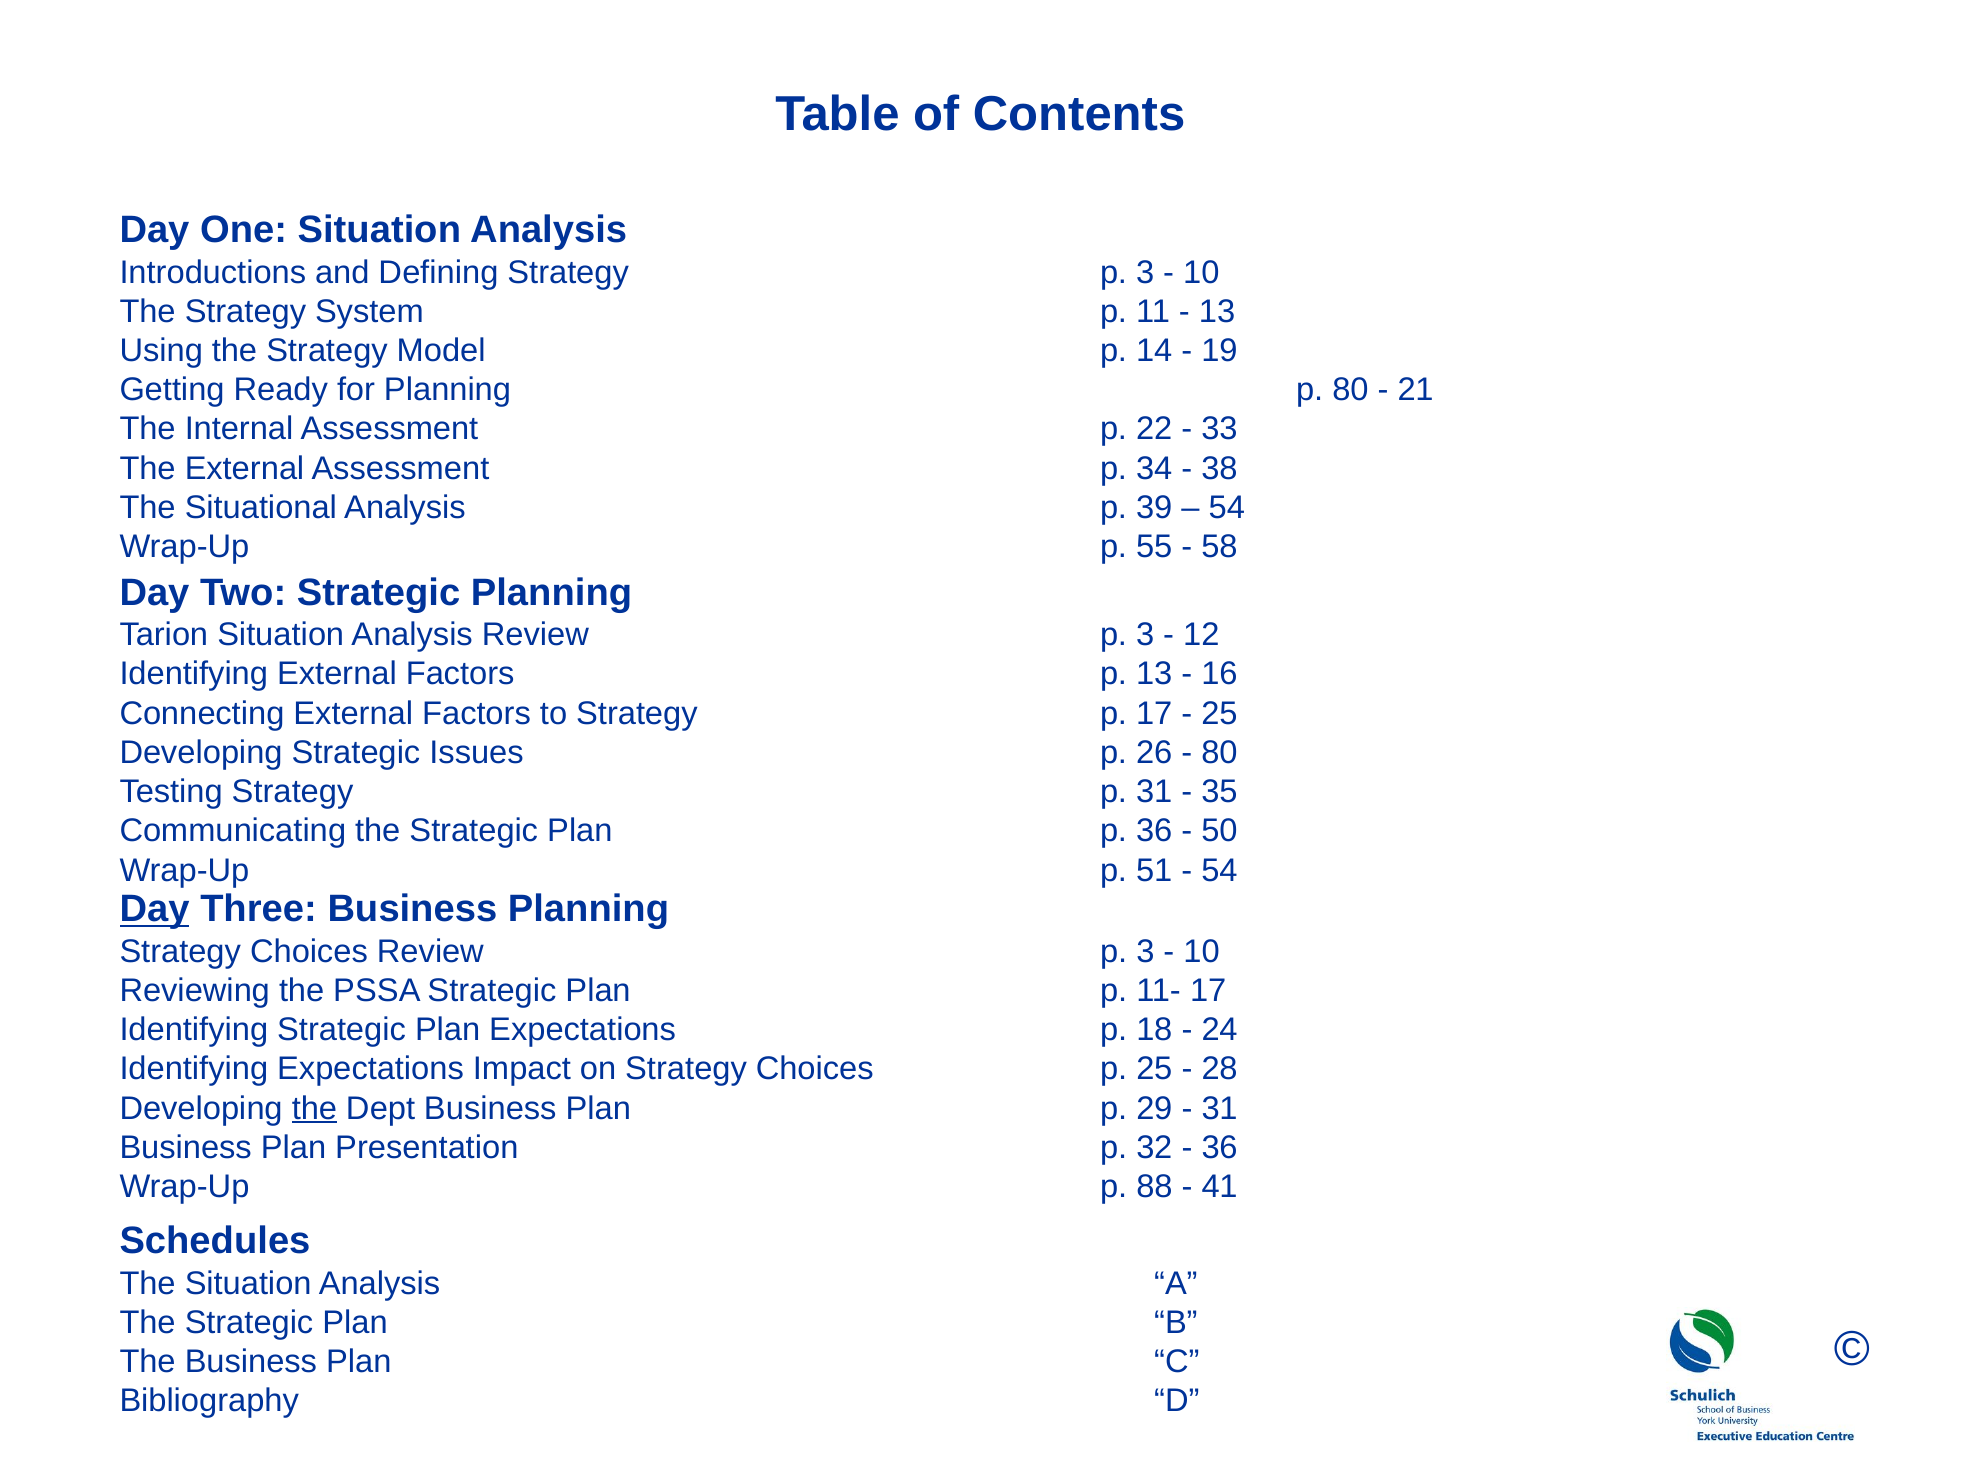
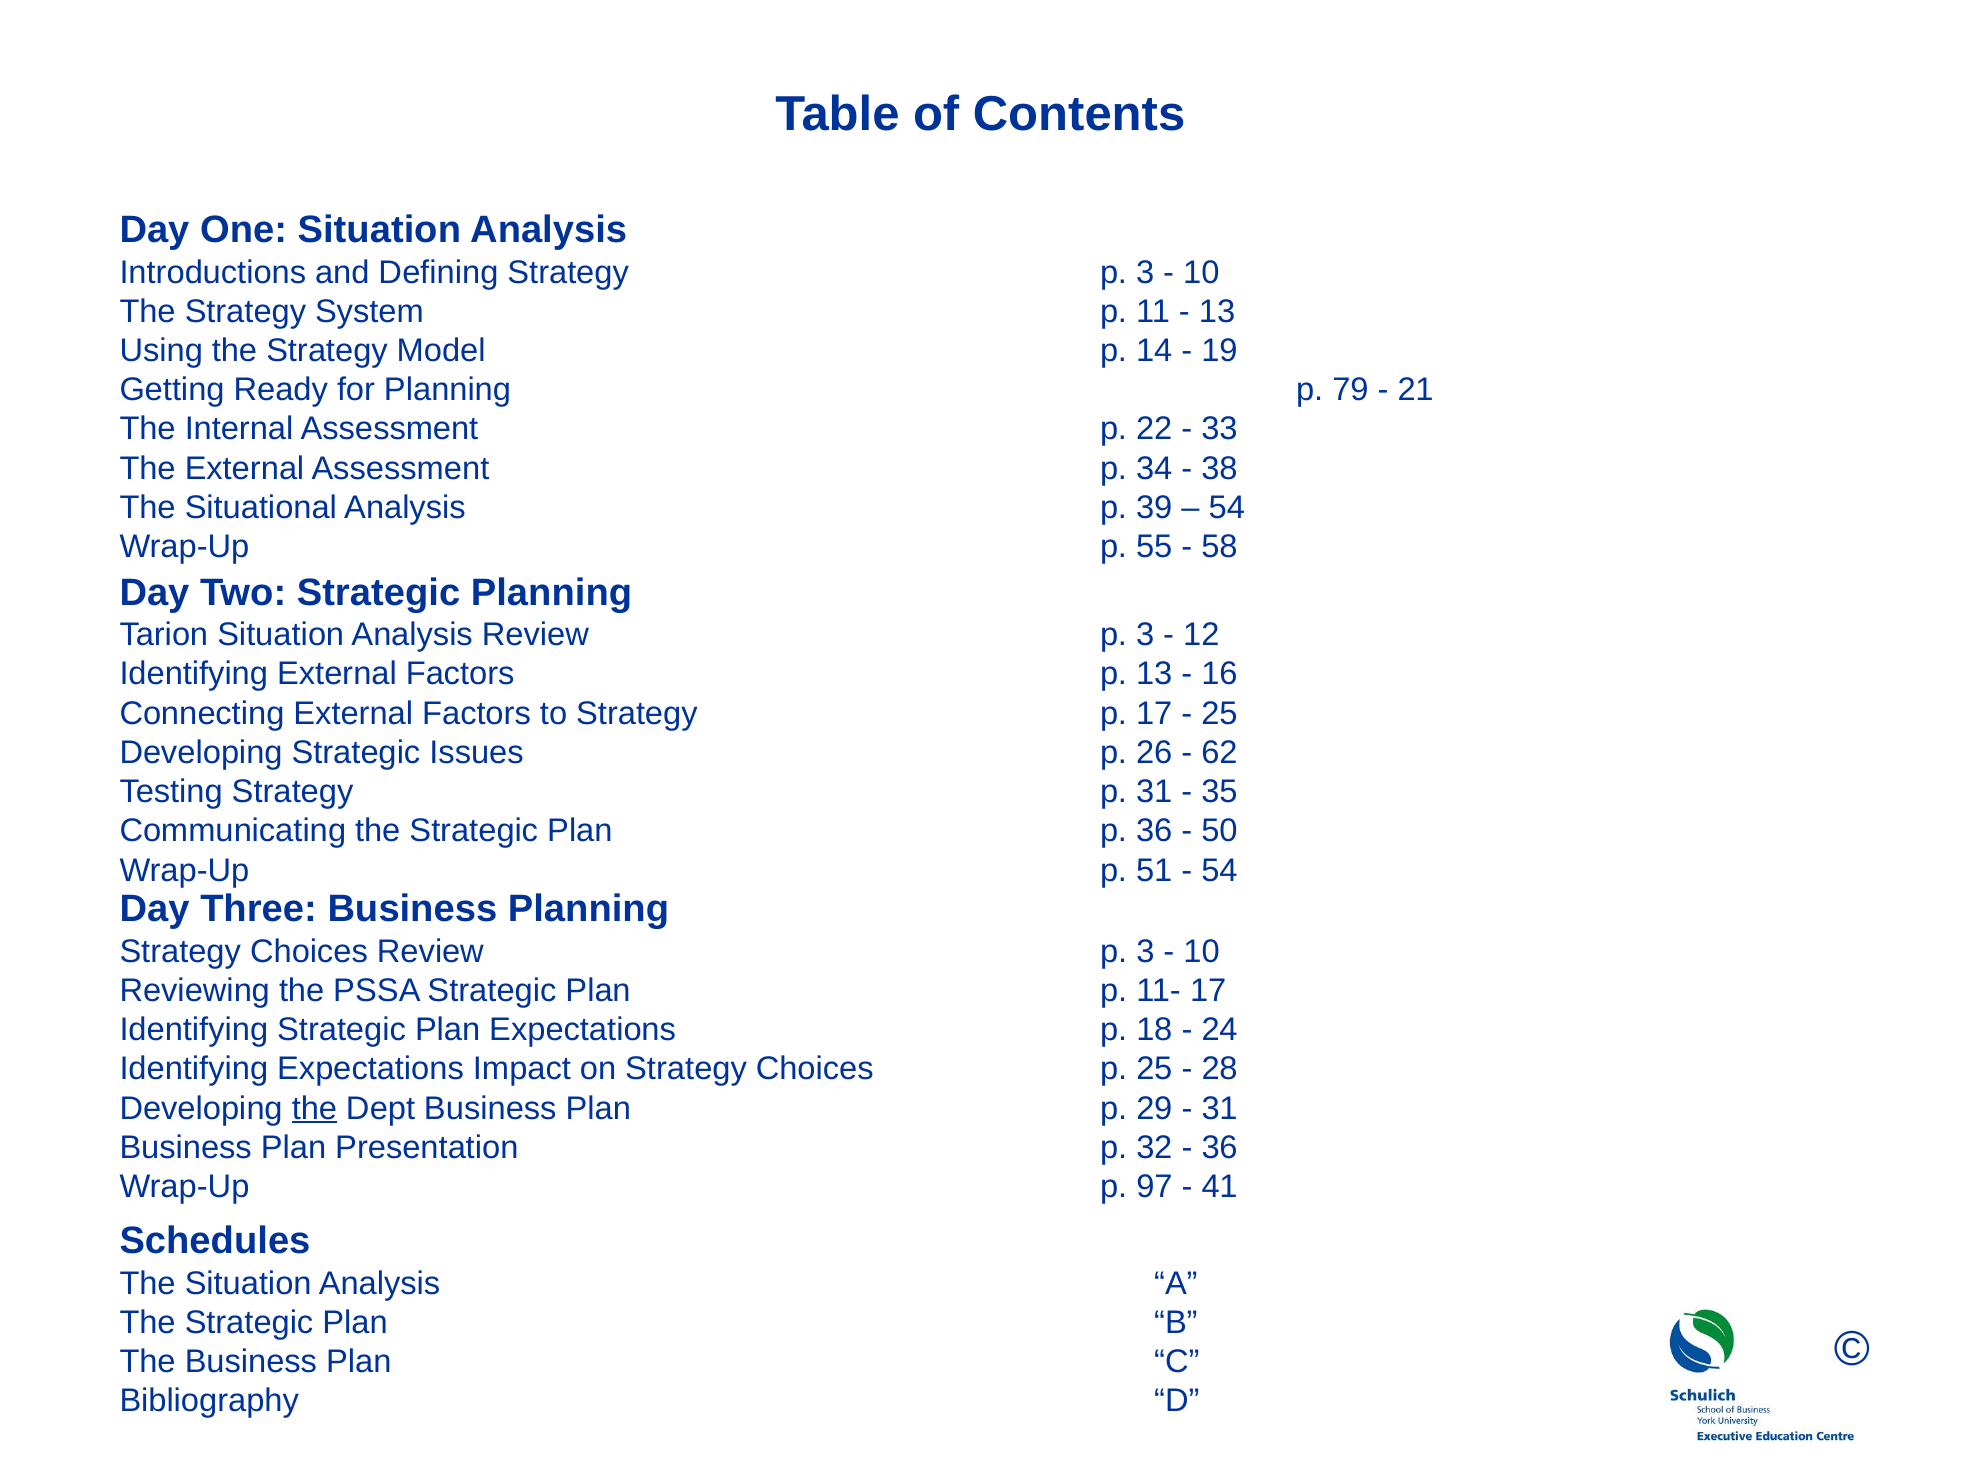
p 80: 80 -> 79 (1350, 390)
80: 80 -> 62 (1220, 753)
Day underline: present -> none (155, 909)
88: 88 -> 97 (1154, 1187)
